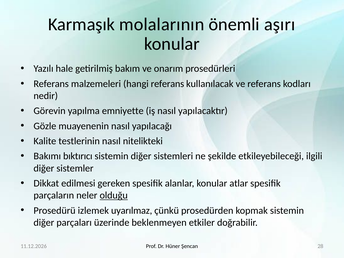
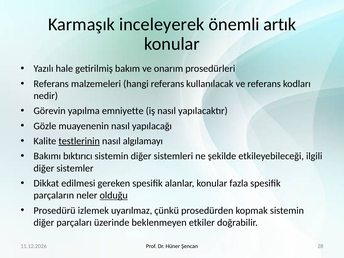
molalarının: molalarının -> inceleyerek (162, 24)
aşırı: aşırı -> artık (280, 24)
testlerinin underline: none -> present (79, 141)
nitelikteki: nitelikteki -> algılamayı (143, 141)
atlar: atlar -> fazla (239, 183)
